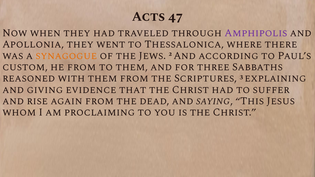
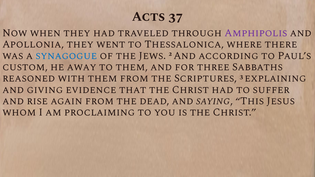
47: 47 -> 37 (176, 17)
synagogue colour: orange -> blue (66, 56)
he from: from -> away (82, 67)
